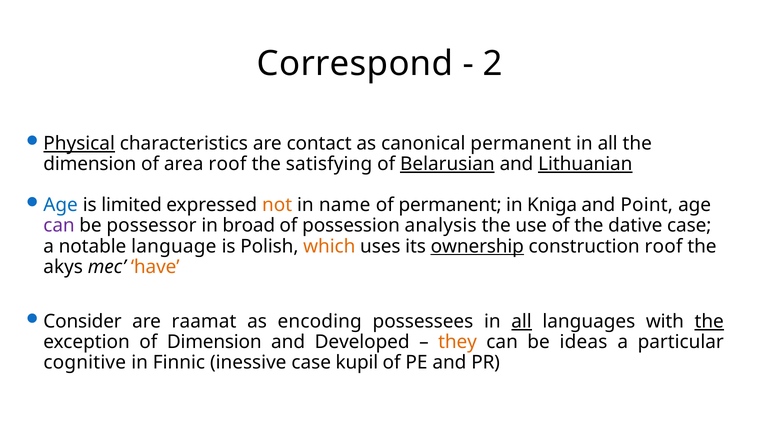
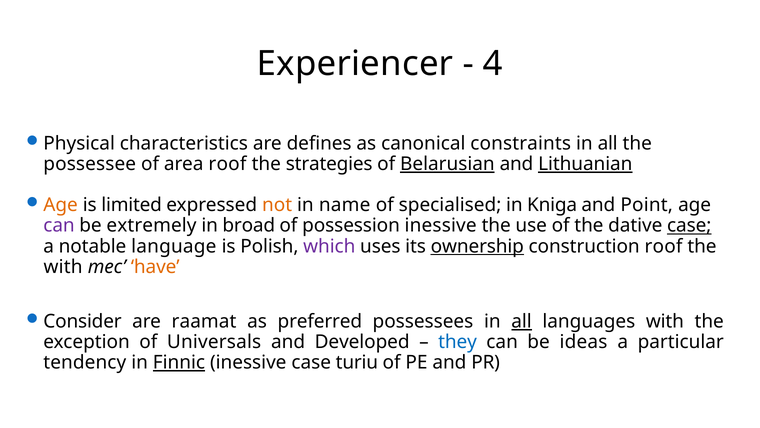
Correspond: Correspond -> Experiencer (355, 64)
2: 2 -> 4 (493, 64)
Physical underline: present -> none (79, 143)
contact: contact -> defines (319, 143)
canonical permanent: permanent -> constraints (521, 143)
dimension: dimension -> possessee (90, 164)
satisfying: satisfying -> strategies (329, 164)
Age colour: blue -> orange (61, 205)
of permanent: permanent -> specialised (450, 205)
possessor: possessor -> extremely (151, 225)
possession analysis: analysis -> inessive (441, 225)
case underline: none -> present (689, 225)
which colour: orange -> purple (329, 246)
akys: akys -> with (63, 266)
encoding: encoding -> preferred (320, 321)
the underline: present -> none (709, 321)
of Dimension: Dimension -> Universals (214, 342)
they colour: orange -> blue (458, 342)
cognitive: cognitive -> tendency (85, 362)
Finnic underline: none -> present (179, 362)
kupil: kupil -> turiu (357, 362)
